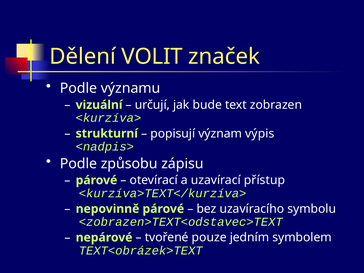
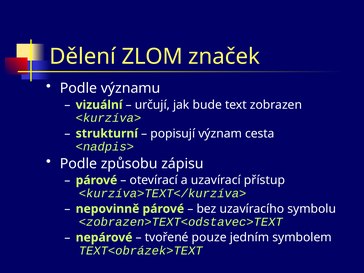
VOLIT: VOLIT -> ZLOM (152, 56)
výpis: výpis -> cesta (260, 133)
